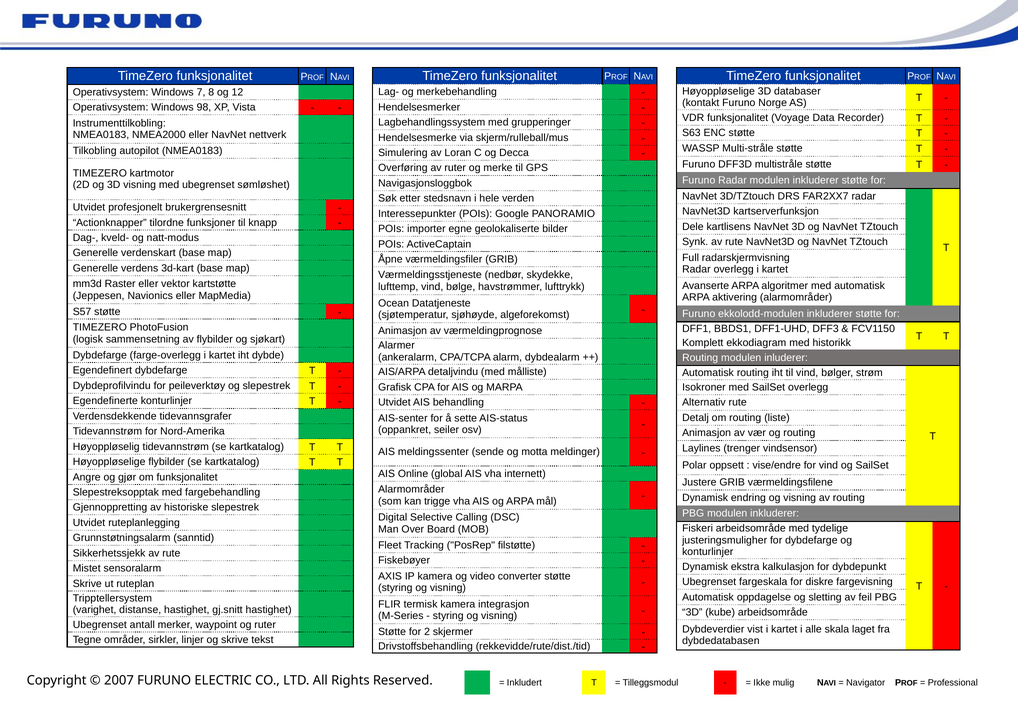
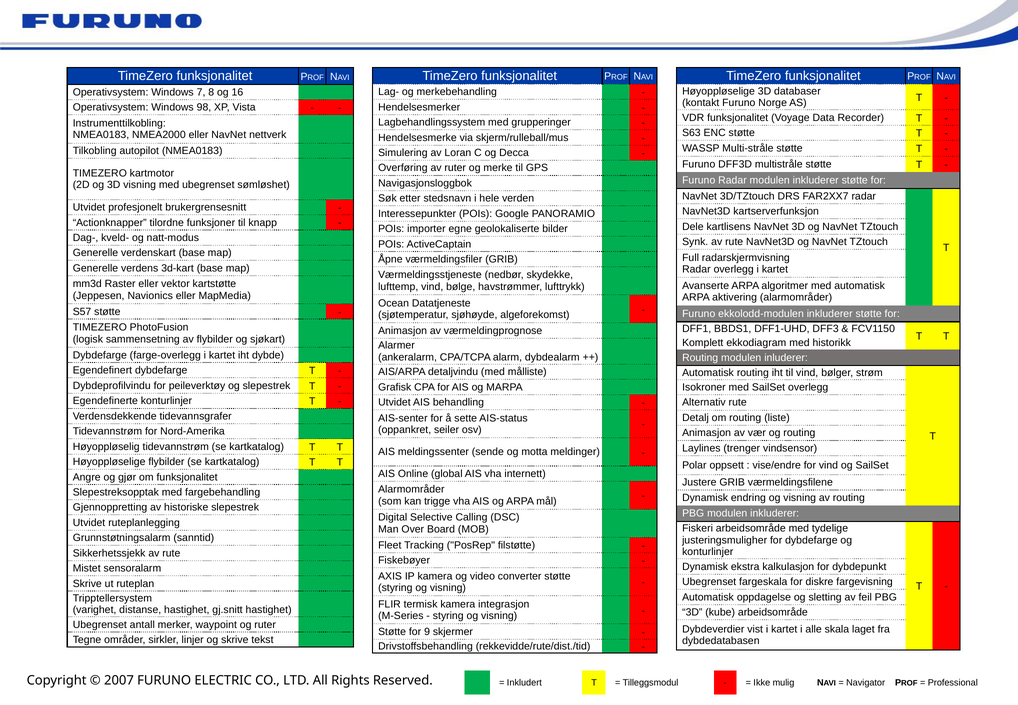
12: 12 -> 16 (237, 92)
2: 2 -> 9 (427, 631)
